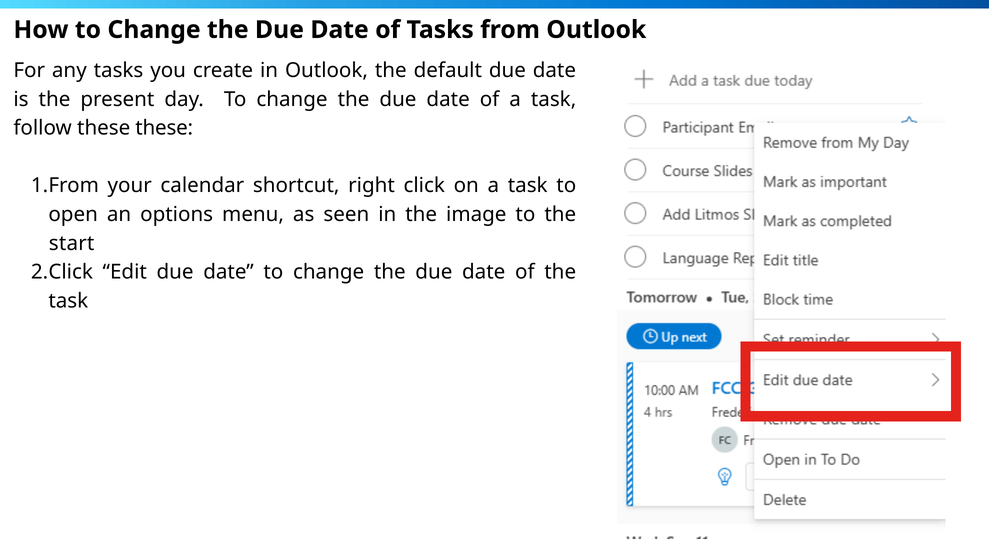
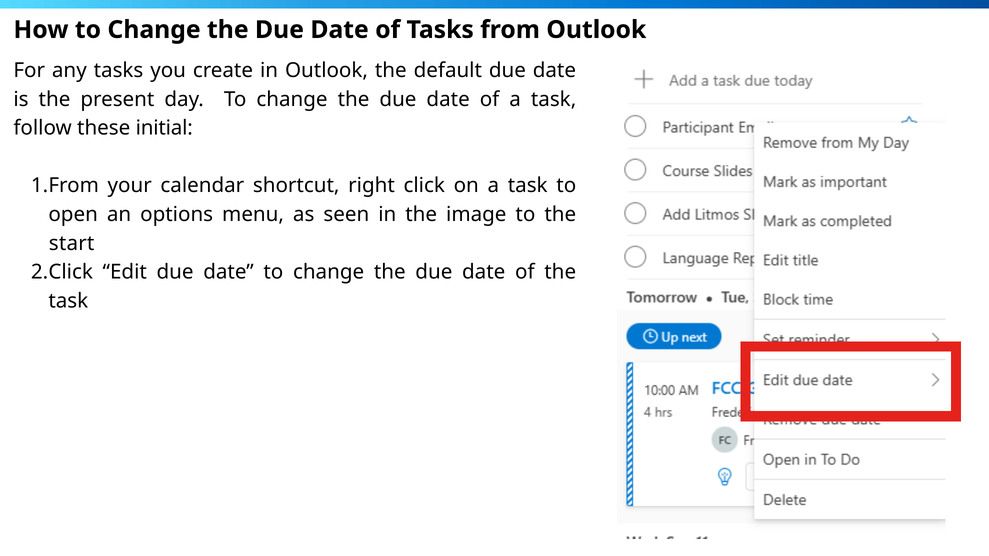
these these: these -> initial (164, 128)
